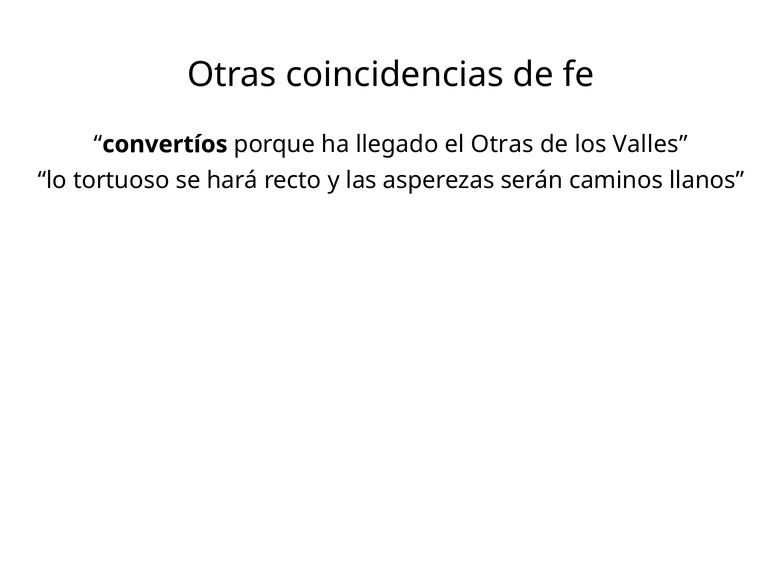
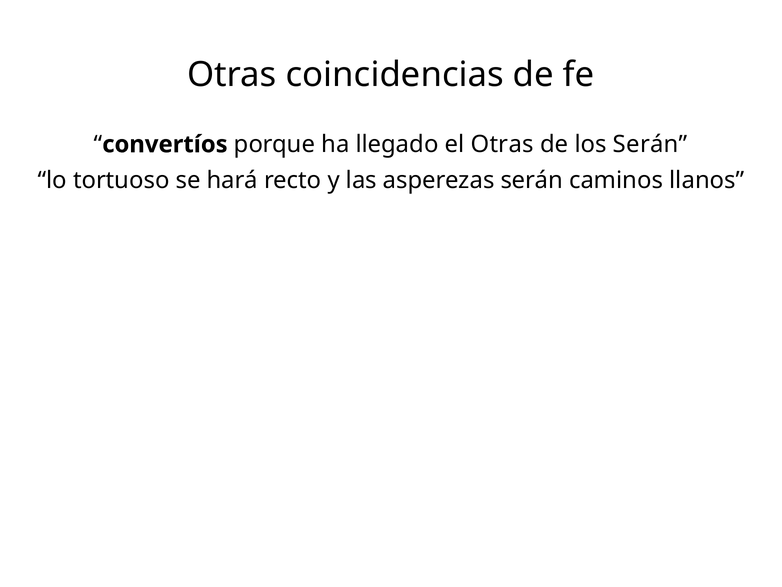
los Valles: Valles -> Serán (650, 144)
